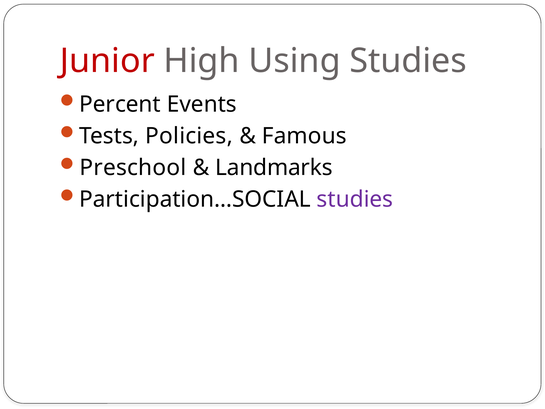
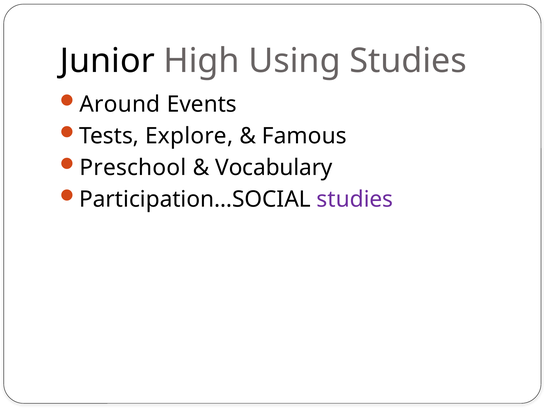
Junior colour: red -> black (107, 61)
Percent: Percent -> Around (120, 104)
Policies: Policies -> Explore (189, 136)
Landmarks: Landmarks -> Vocabulary (274, 167)
